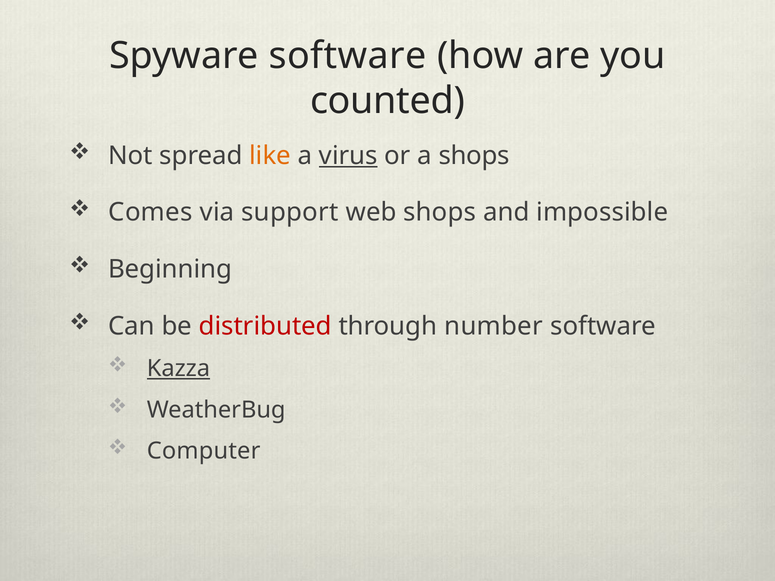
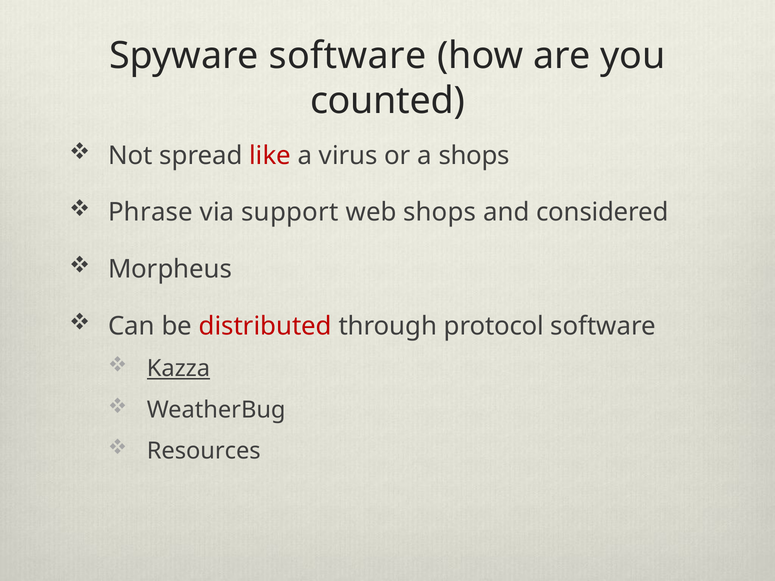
like colour: orange -> red (270, 156)
virus underline: present -> none (348, 156)
Comes: Comes -> Phrase (150, 213)
impossible: impossible -> considered (602, 213)
Beginning: Beginning -> Morpheus (170, 269)
number: number -> protocol (494, 326)
Computer: Computer -> Resources (204, 451)
